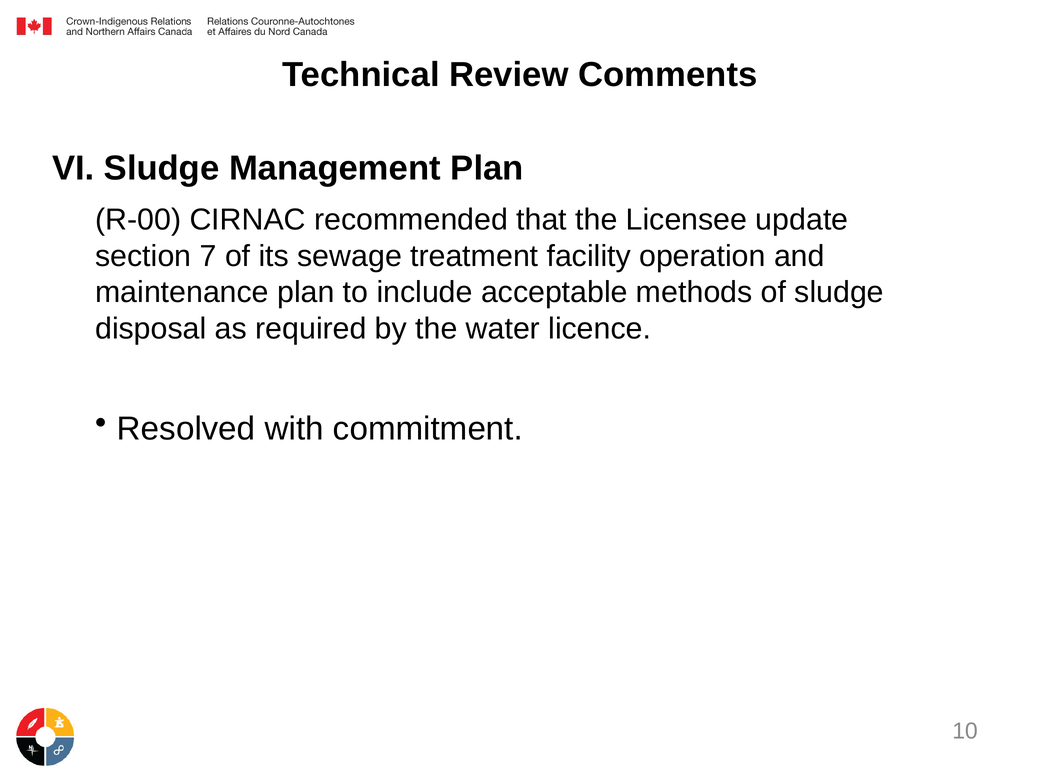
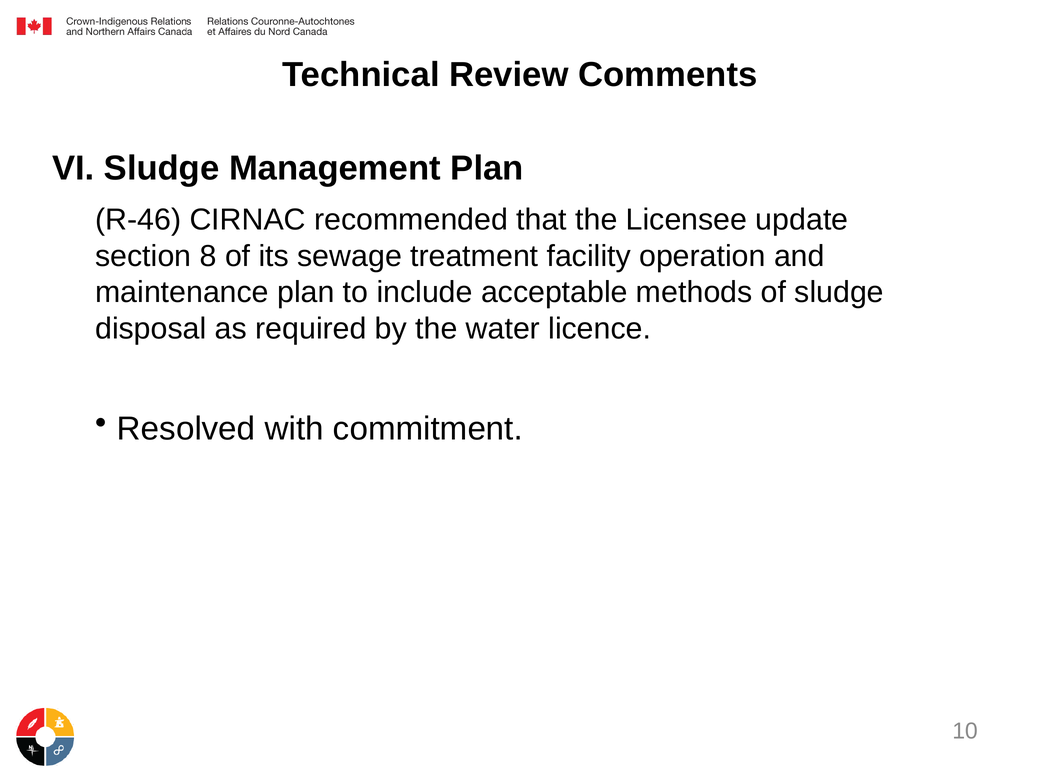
R-00: R-00 -> R-46 (138, 220)
7: 7 -> 8 (208, 256)
